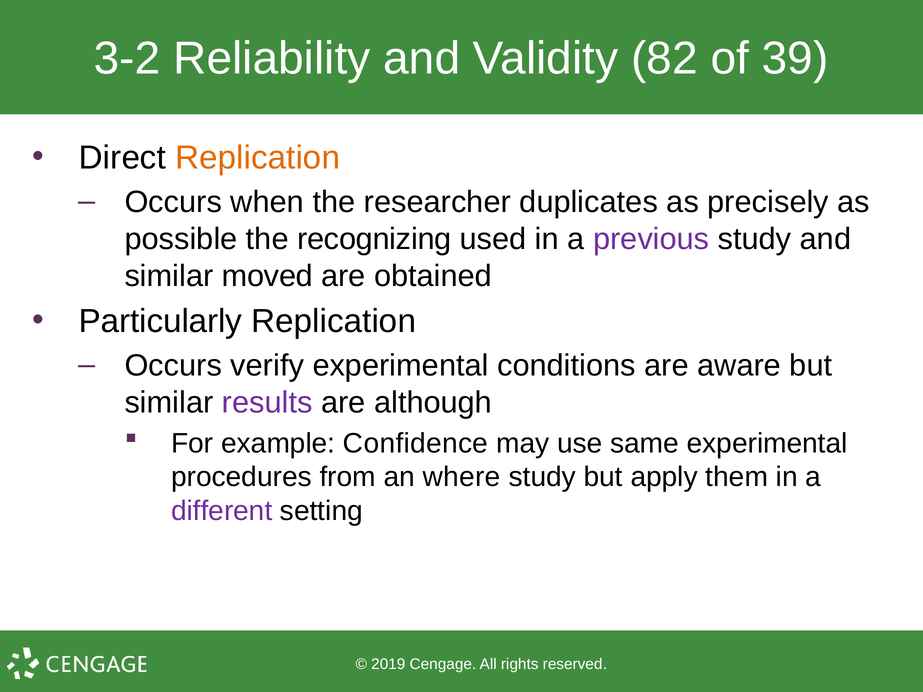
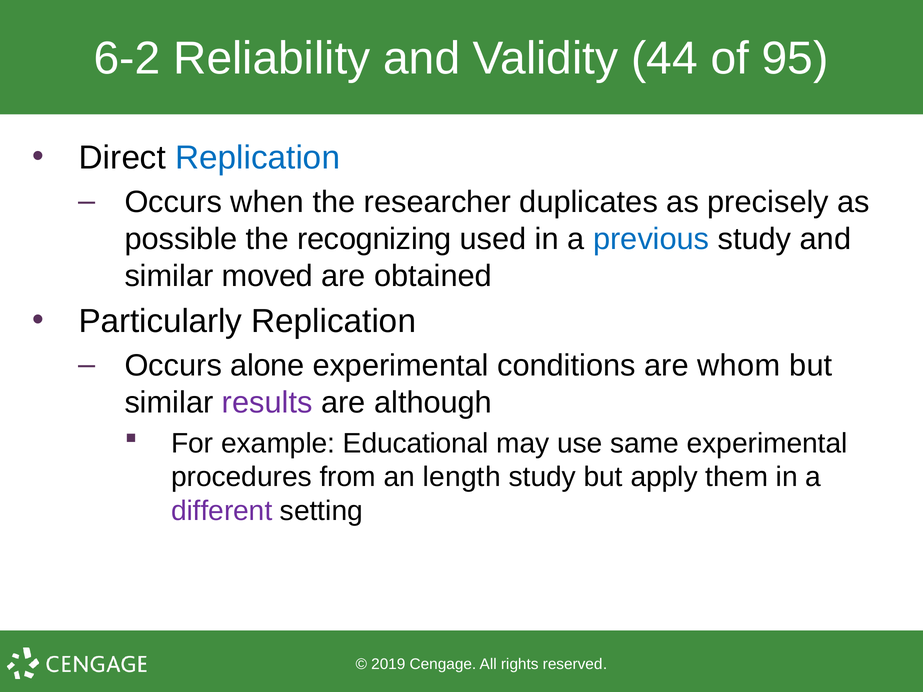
3-2: 3-2 -> 6-2 (127, 58)
82: 82 -> 44 (664, 58)
39: 39 -> 95 (795, 58)
Replication colour: orange -> blue (258, 158)
previous colour: purple -> blue (651, 239)
verify: verify -> alone (267, 366)
aware: aware -> whom (739, 366)
Confidence: Confidence -> Educational (416, 444)
where: where -> length (462, 477)
